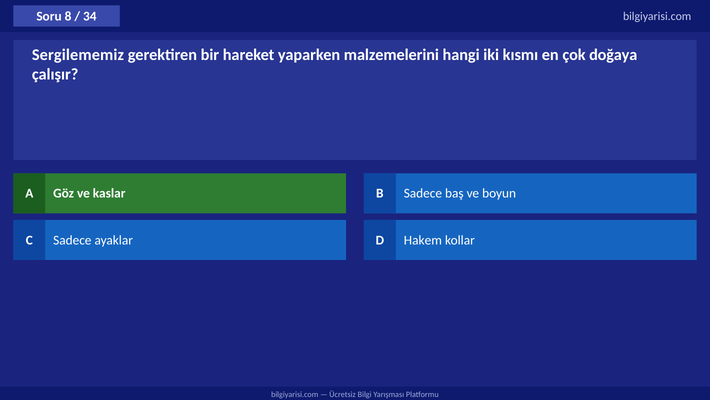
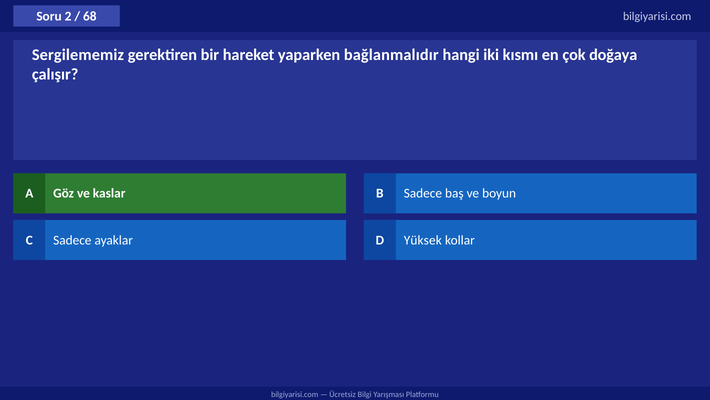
8: 8 -> 2 (68, 16)
34: 34 -> 68 (90, 16)
malzemelerini: malzemelerini -> bağlanmalıdır (391, 55)
Hakem: Hakem -> Yüksek (423, 240)
